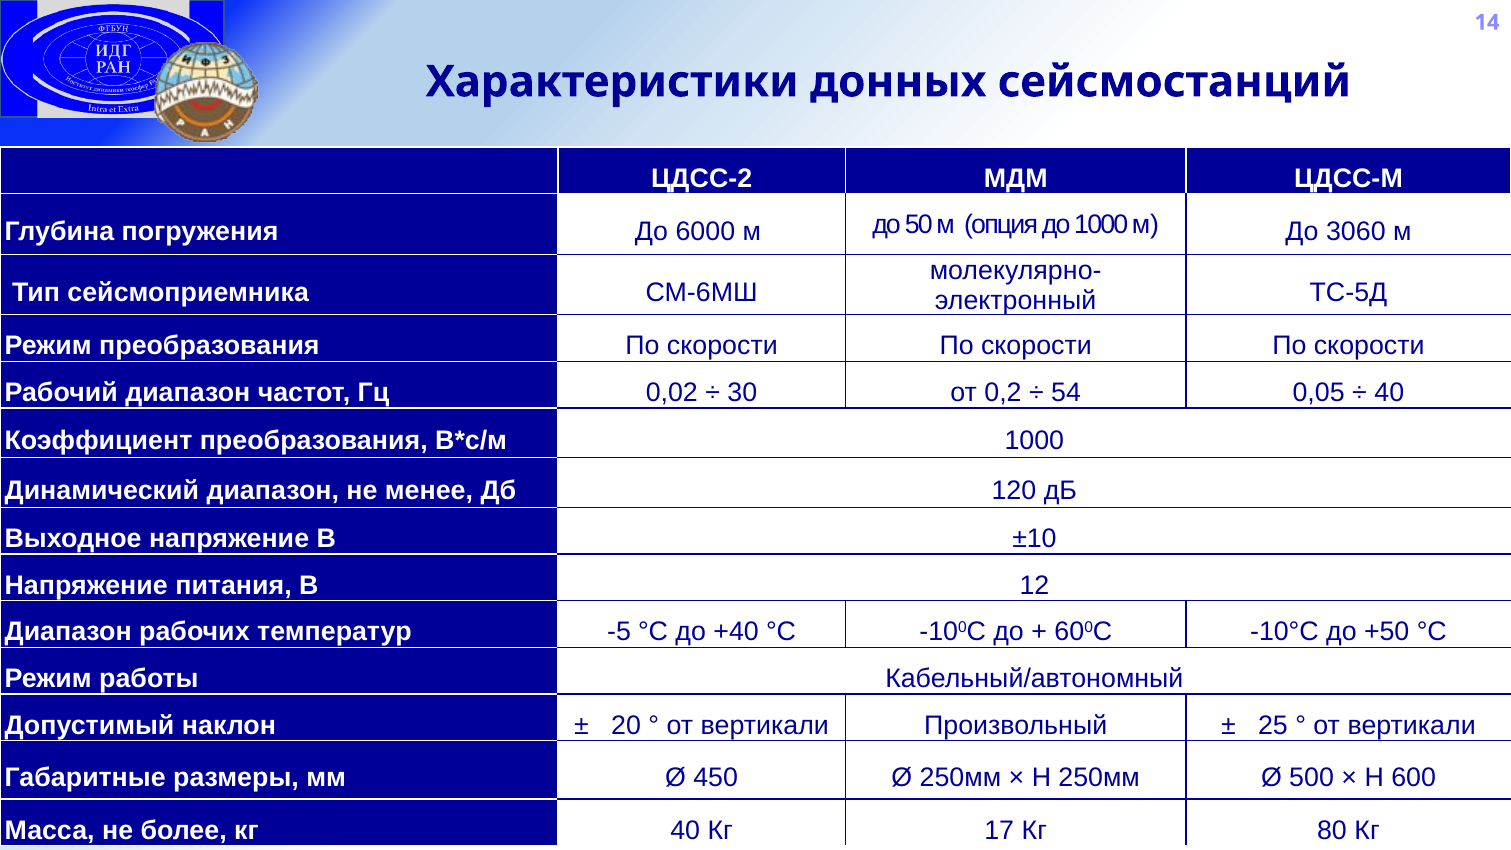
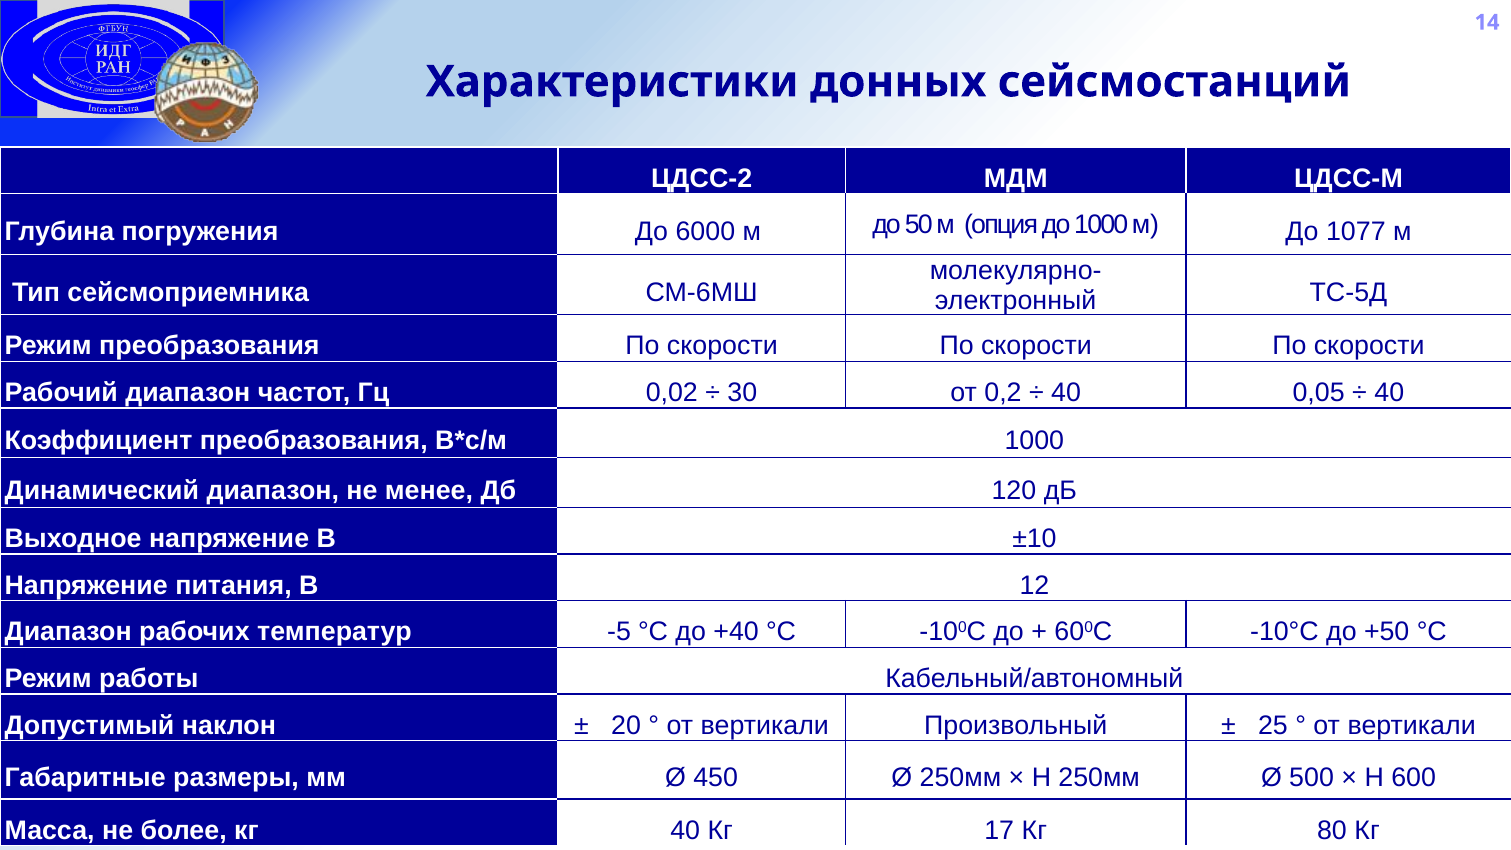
3060: 3060 -> 1077 (1356, 232)
54: 54 -> 40 (1066, 393)
